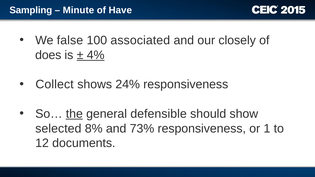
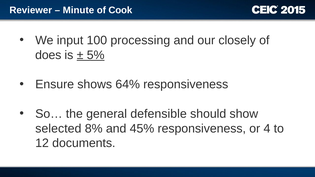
Sampling: Sampling -> Reviewer (31, 10)
Have: Have -> Cook (120, 10)
false: false -> input (70, 40)
associated: associated -> processing (140, 40)
4%: 4% -> 5% (96, 55)
Collect: Collect -> Ensure (55, 85)
24%: 24% -> 64% (128, 85)
the underline: present -> none (74, 114)
73%: 73% -> 45% (142, 129)
1: 1 -> 4 (267, 129)
